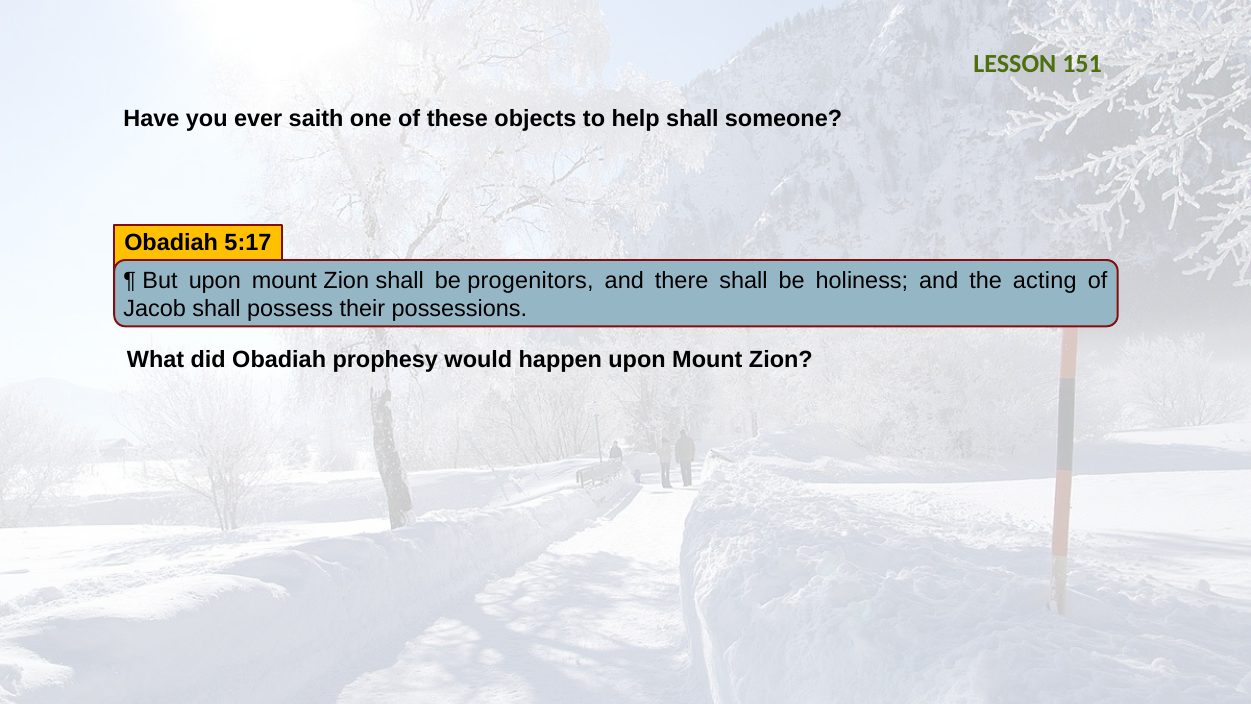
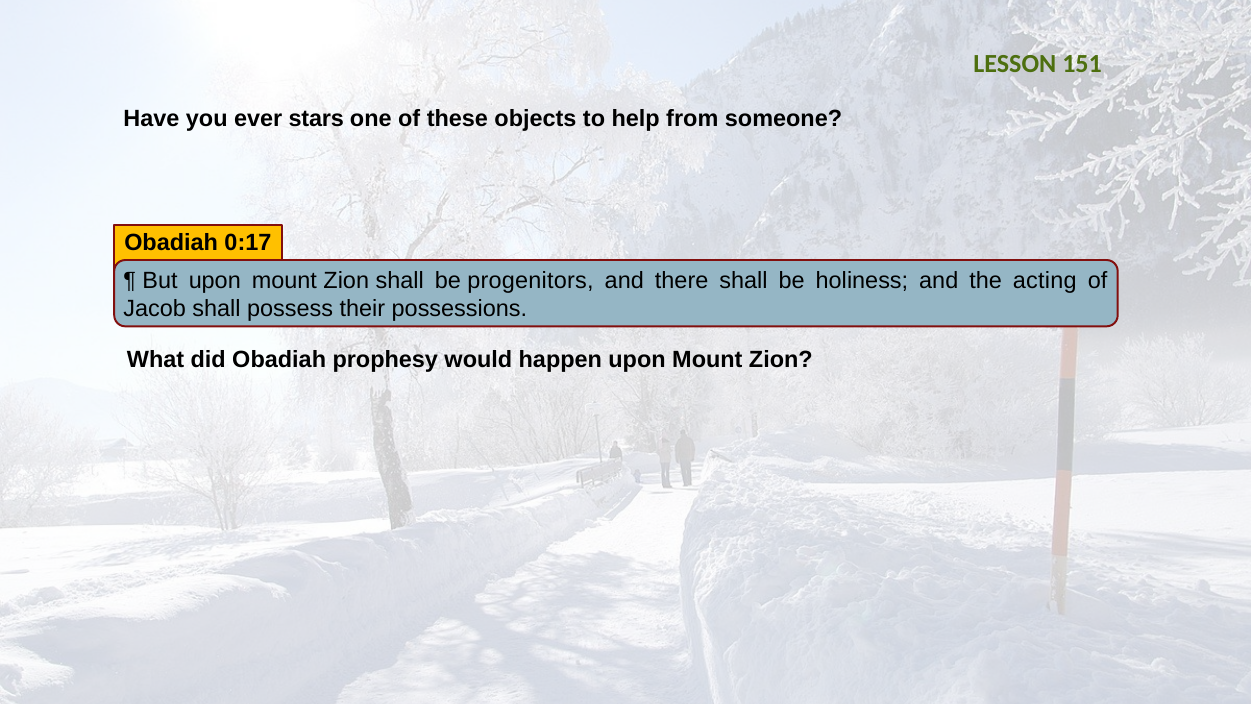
saith: saith -> stars (316, 119)
help shall: shall -> from (692, 119)
5:17: 5:17 -> 0:17 (248, 242)
